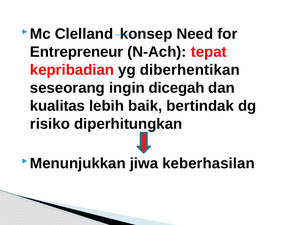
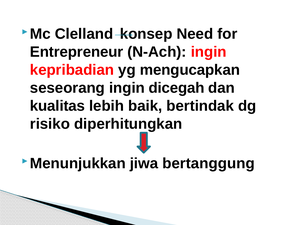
N-Ach tepat: tepat -> ingin (209, 52)
diberhentikan: diberhentikan -> mengucapkan (190, 70)
keberhasilan: keberhasilan -> bertanggung (208, 163)
